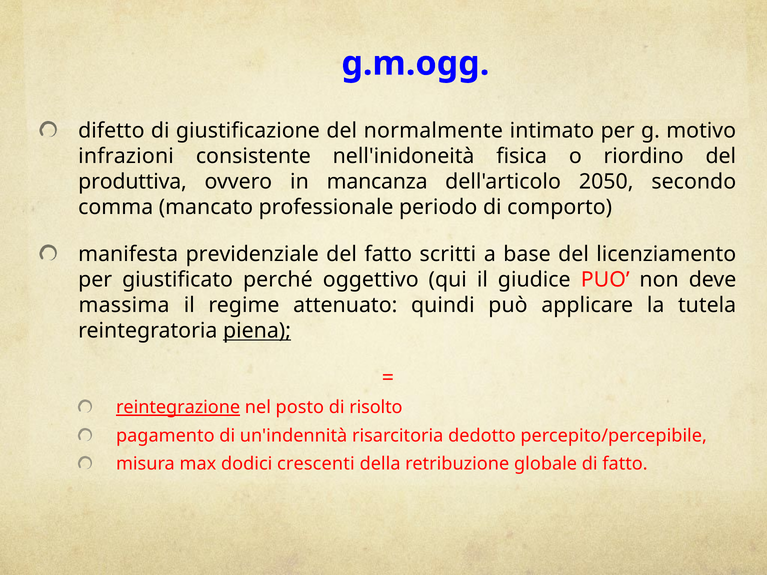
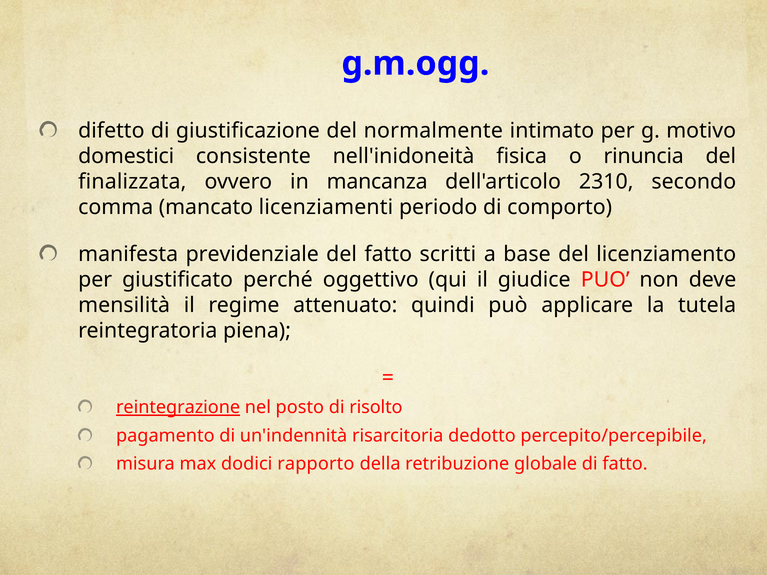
infrazioni: infrazioni -> domestici (126, 156)
riordino: riordino -> rinuncia (644, 156)
produttiva: produttiva -> finalizzata (132, 182)
2050: 2050 -> 2310 (606, 182)
professionale: professionale -> licenziamenti (326, 207)
massima: massima -> mensilità (124, 305)
piena underline: present -> none (257, 331)
crescenti: crescenti -> rapporto (316, 464)
